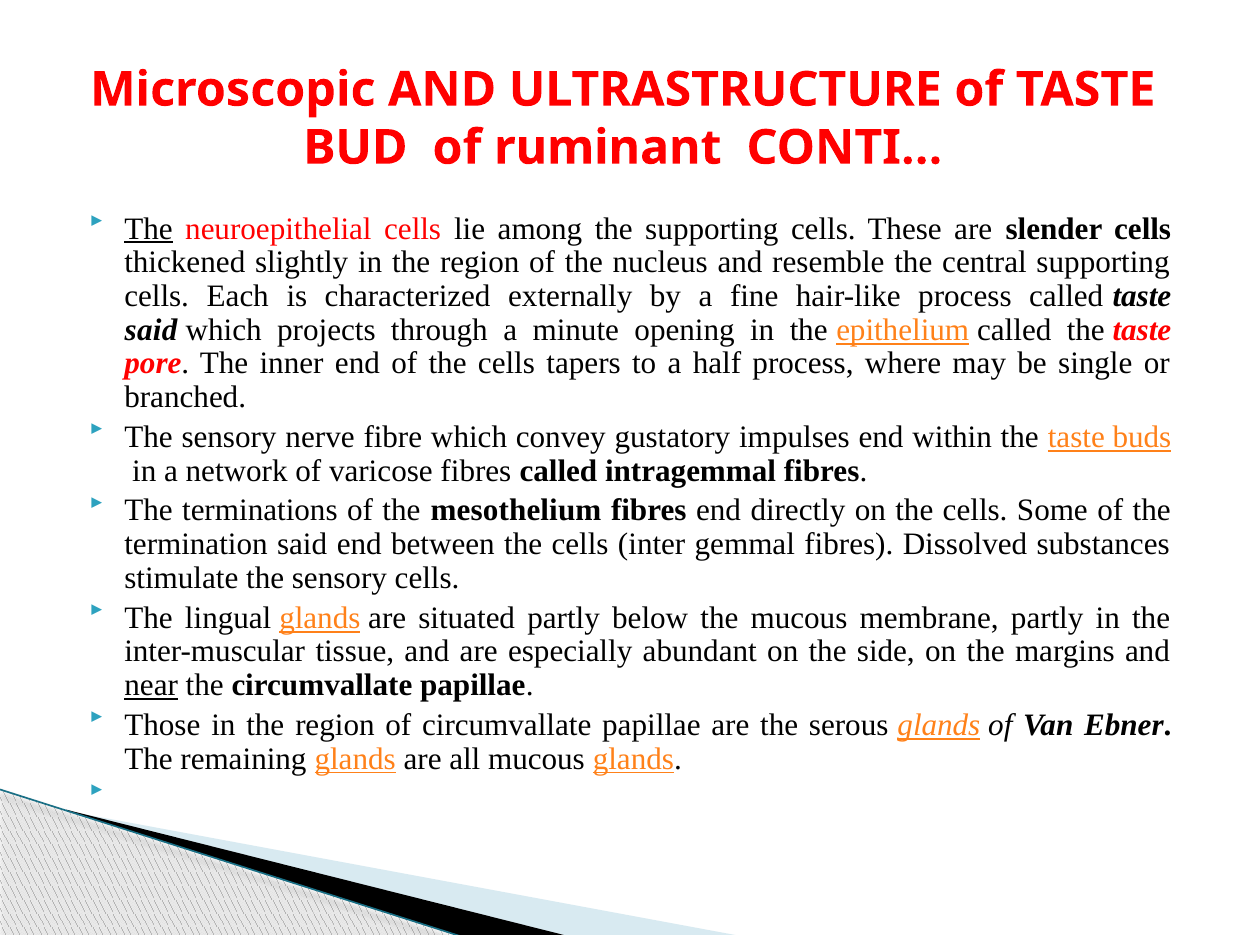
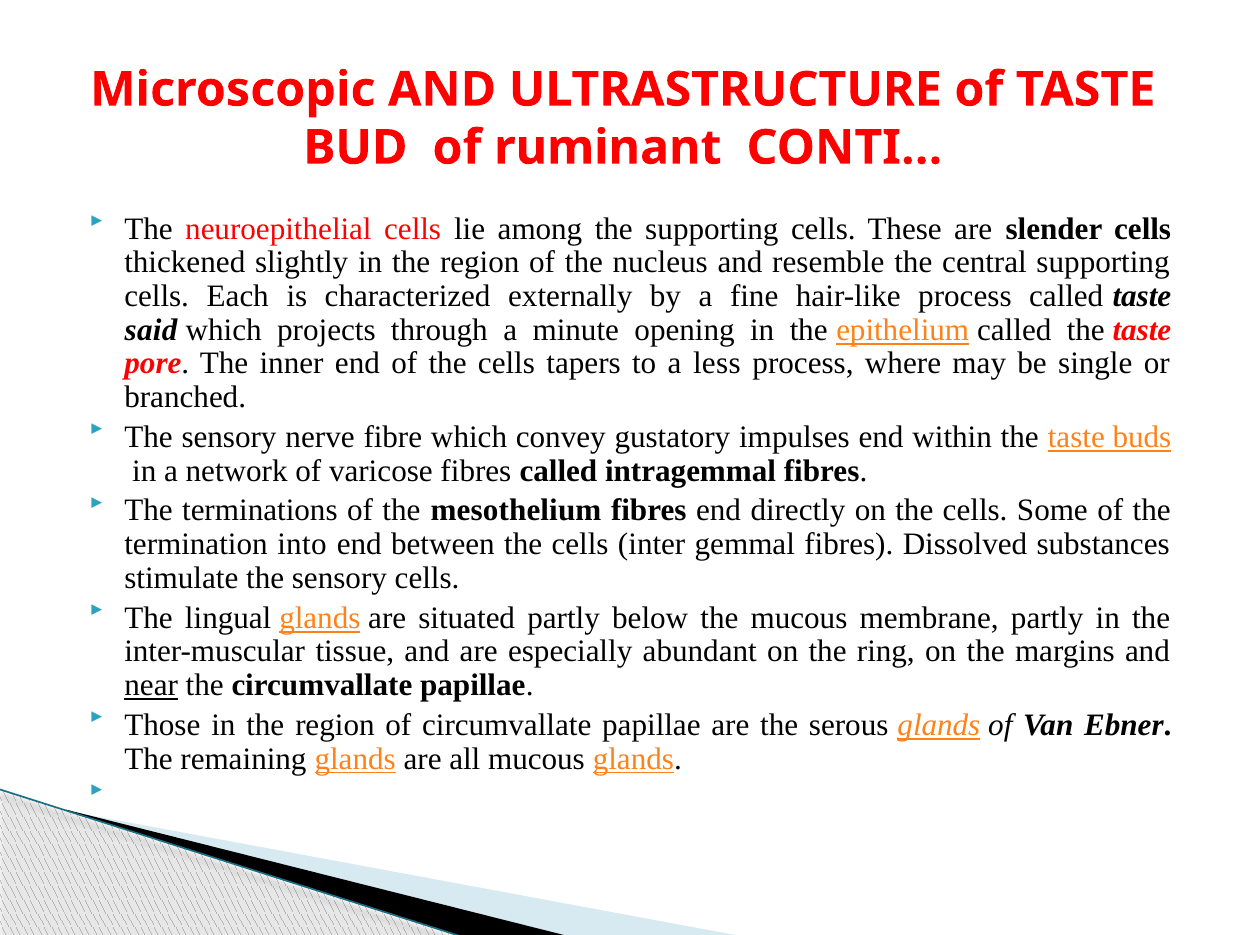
The underline: present -> none (149, 229)
half: half -> less (717, 363)
termination said: said -> into (302, 544)
side: side -> ring (886, 651)
